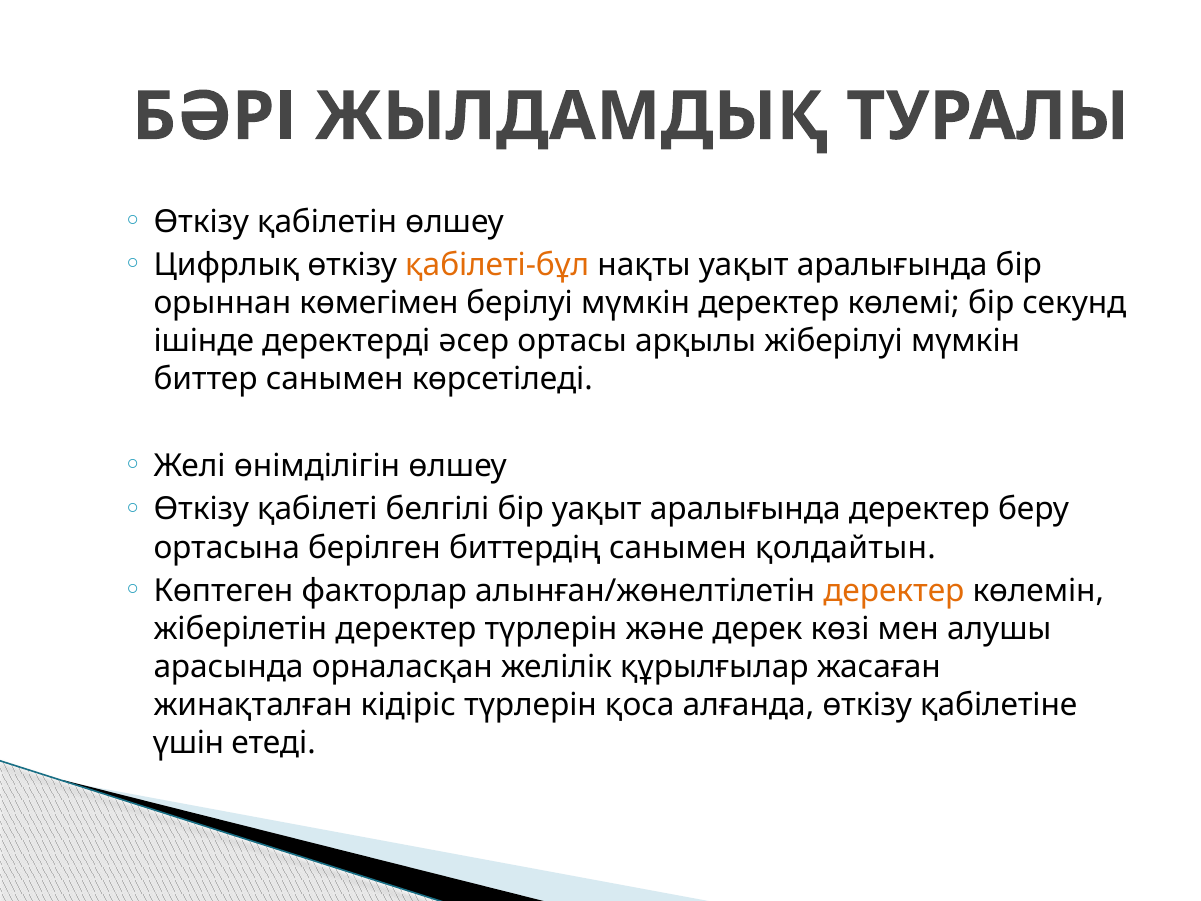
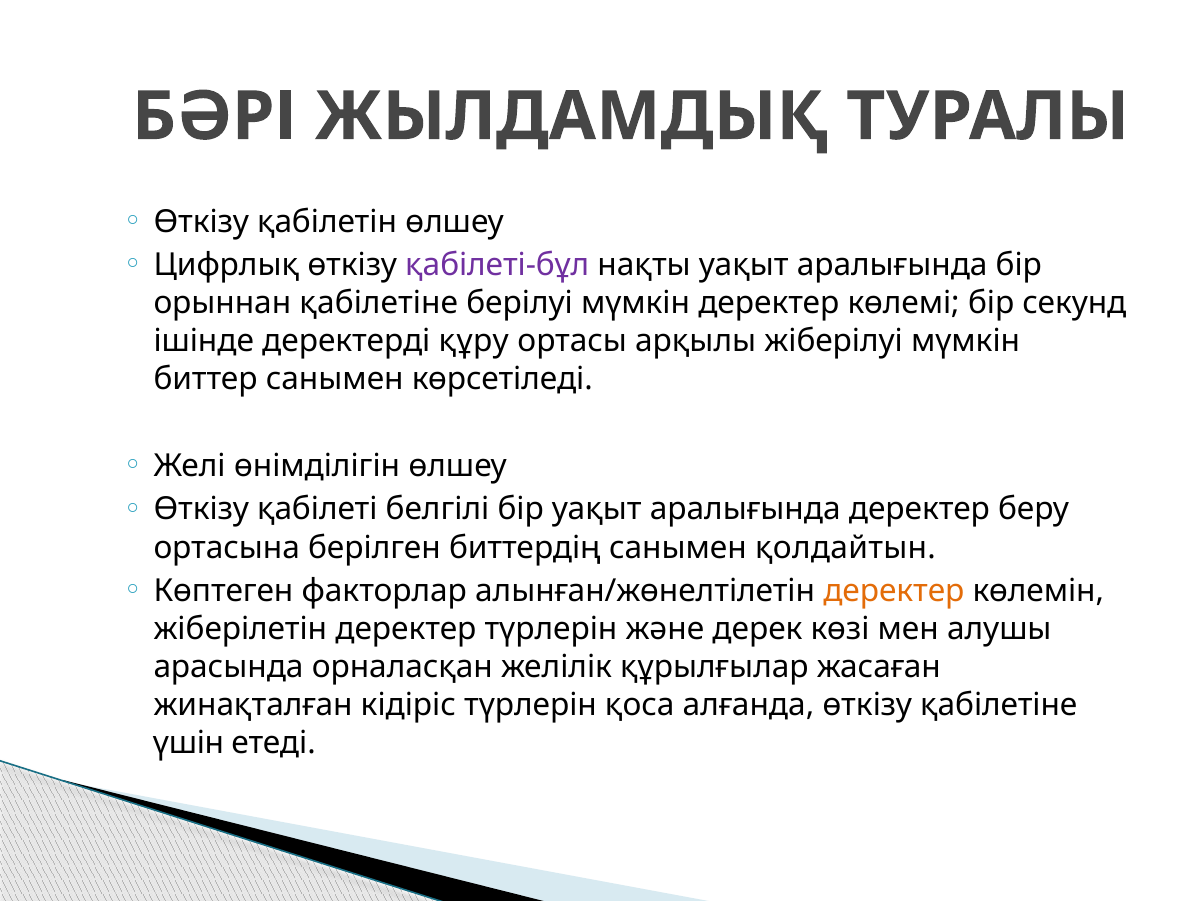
қабілеті-бұл colour: orange -> purple (497, 265)
орыннан көмегімен: көмегімен -> қабілетіне (379, 303)
әсер: әсер -> құру (474, 341)
